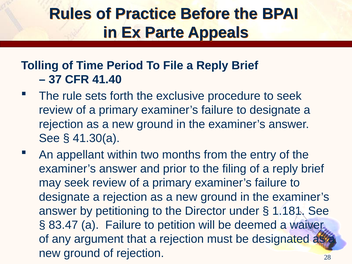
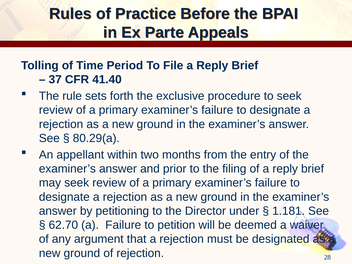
41.30(a: 41.30(a -> 80.29(a (96, 138)
83.47: 83.47 -> 62.70 (63, 225)
